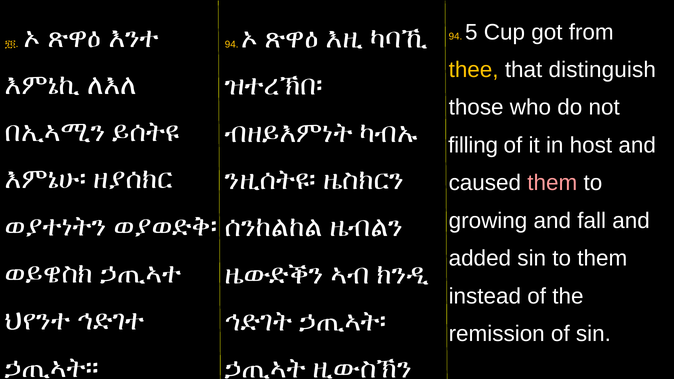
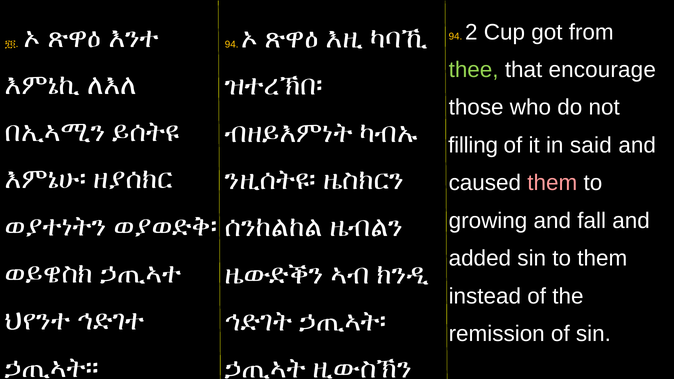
5: 5 -> 2 (471, 32)
thee colour: yellow -> light green (474, 70)
distinguish: distinguish -> encourage (602, 70)
host: host -> said (591, 145)
